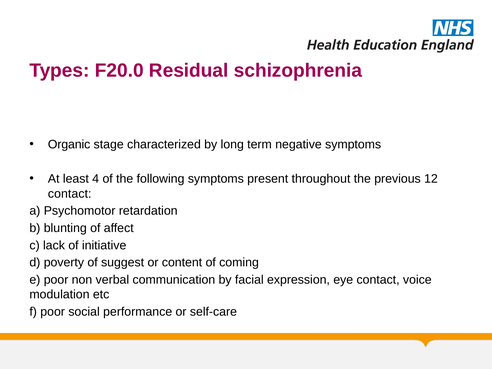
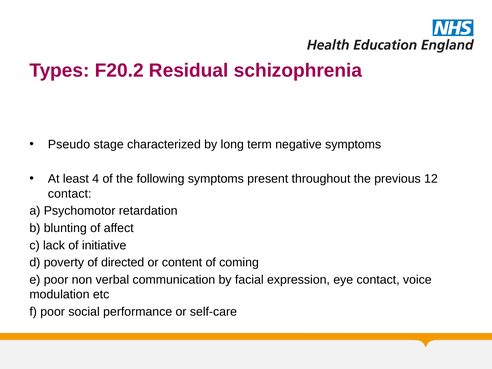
F20.0: F20.0 -> F20.2 (119, 70)
Organic: Organic -> Pseudo (69, 144)
suggest: suggest -> directed (123, 263)
